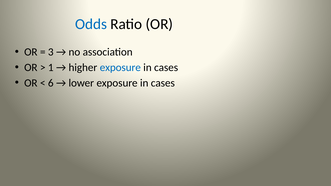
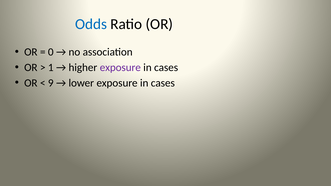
3: 3 -> 0 (51, 52)
exposure colour: blue -> purple (120, 68)
6: 6 -> 9 (51, 83)
